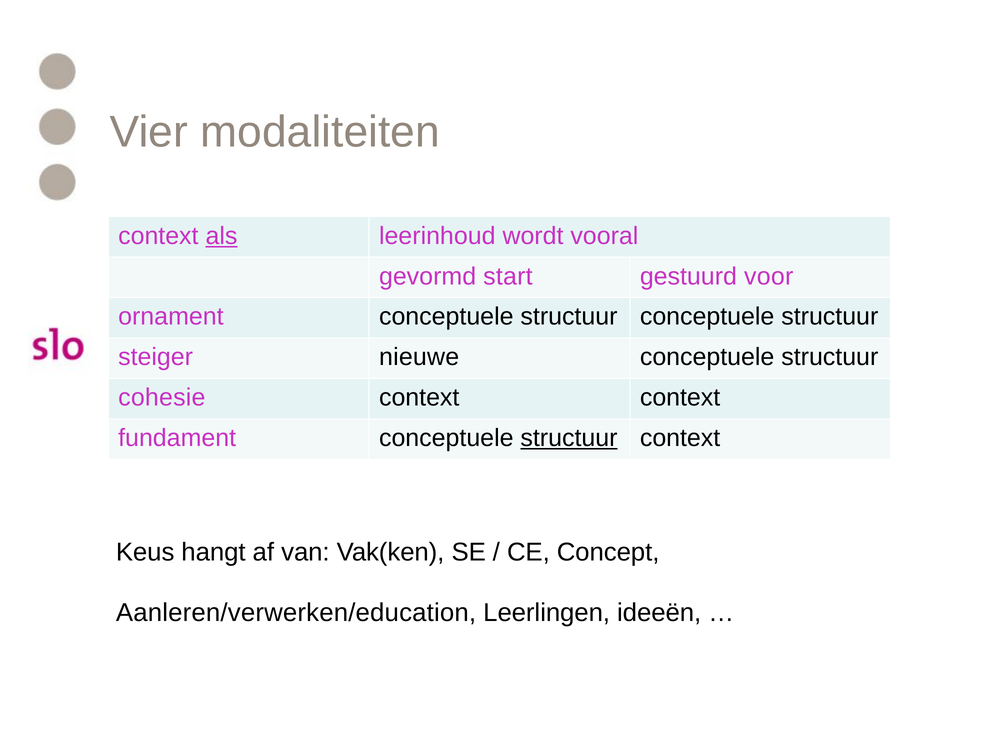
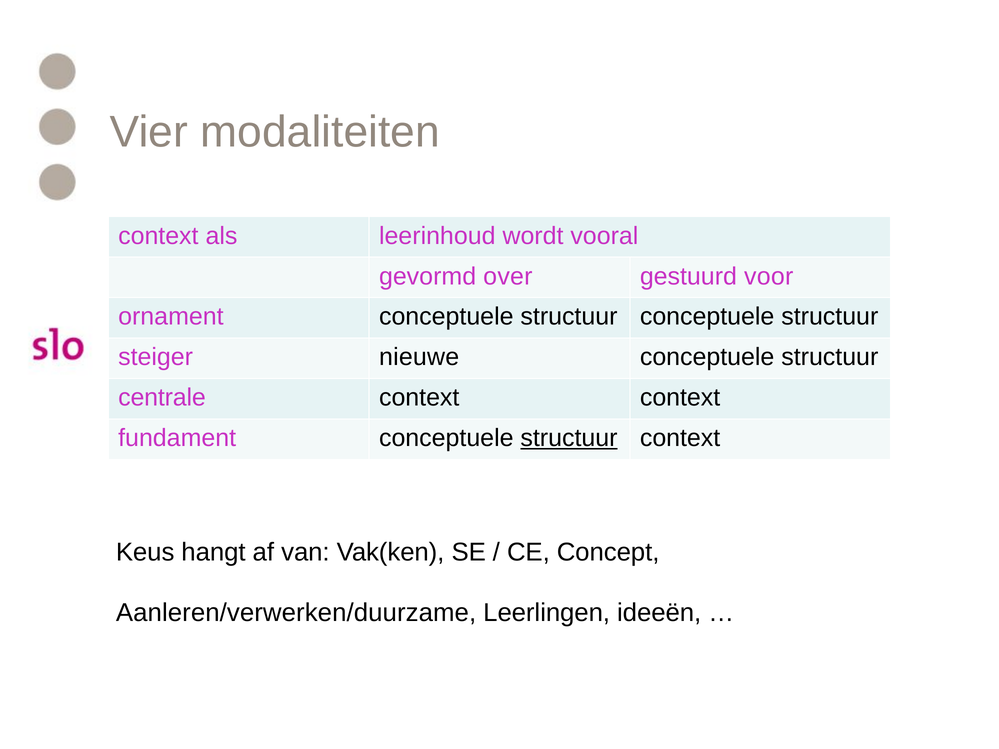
als underline: present -> none (222, 236)
start: start -> over (508, 276)
cohesie: cohesie -> centrale (162, 398)
Aanleren/verwerken/education: Aanleren/verwerken/education -> Aanleren/verwerken/duurzame (296, 613)
